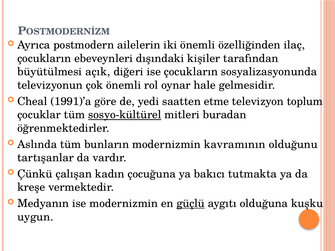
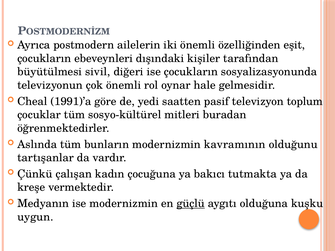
ilaç: ilaç -> eşit (294, 45)
açık: açık -> sivil (98, 72)
etme: etme -> pasif (216, 101)
sosyo-kültürel underline: present -> none (125, 115)
